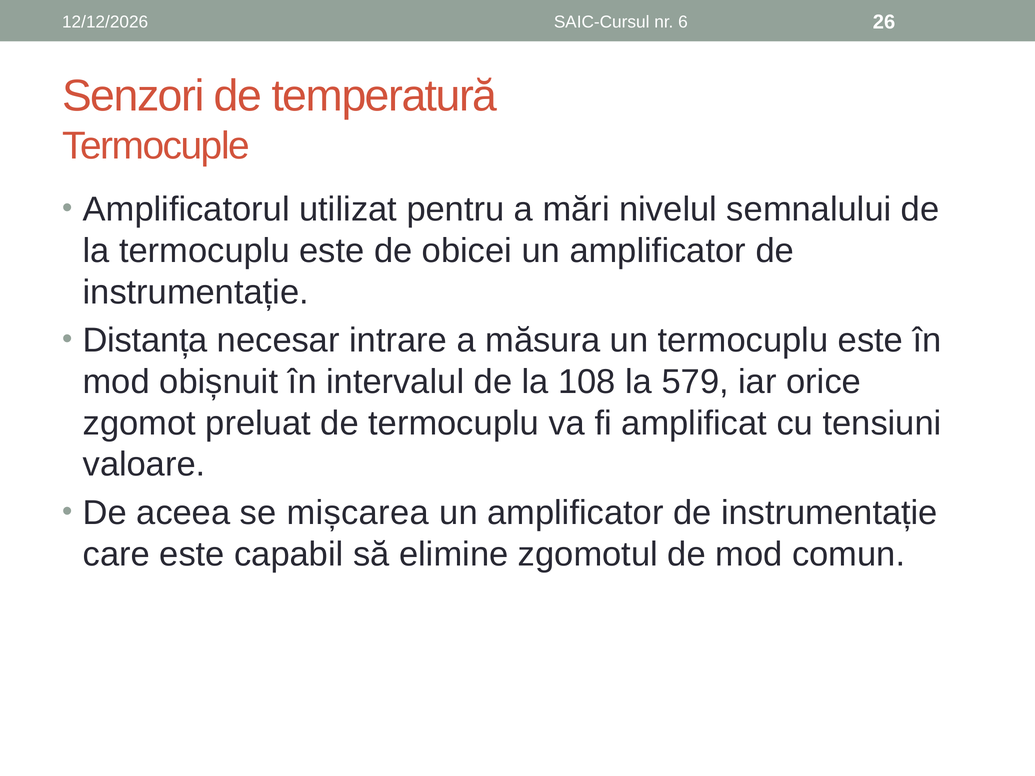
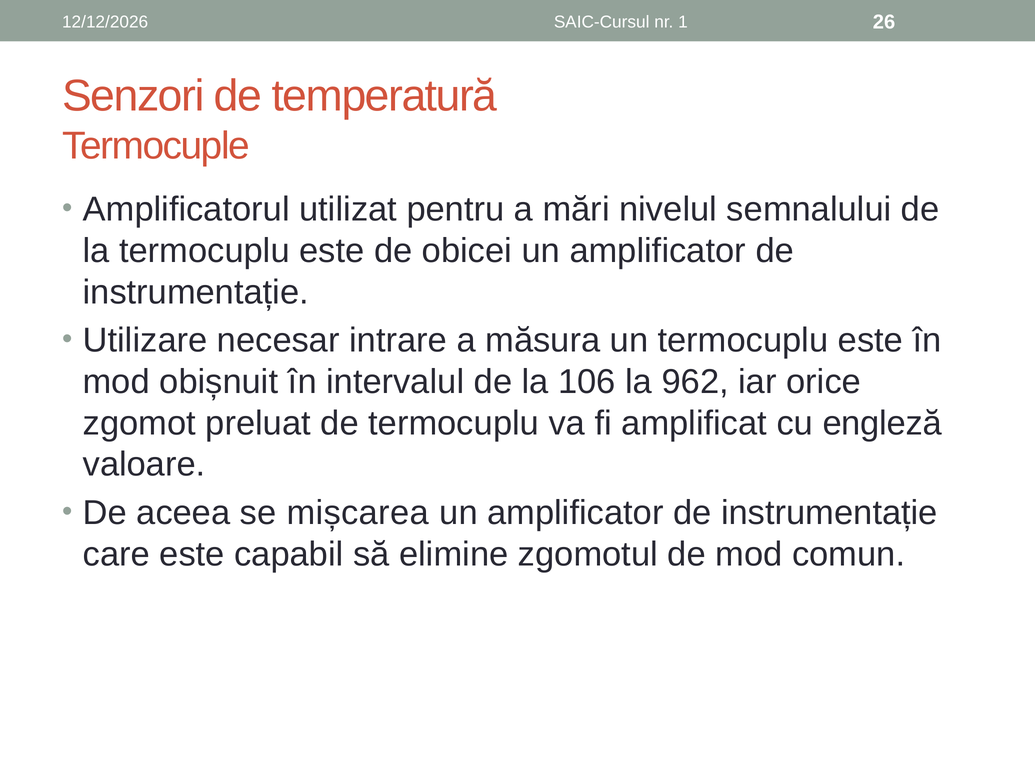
6: 6 -> 1 (683, 22)
Distanța: Distanța -> Utilizare (145, 341)
108: 108 -> 106 (587, 382)
579: 579 -> 962 (695, 382)
tensiuni: tensiuni -> engleză (882, 423)
